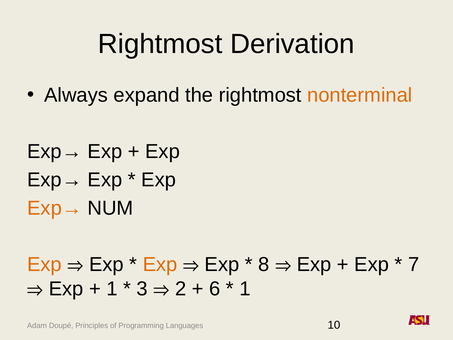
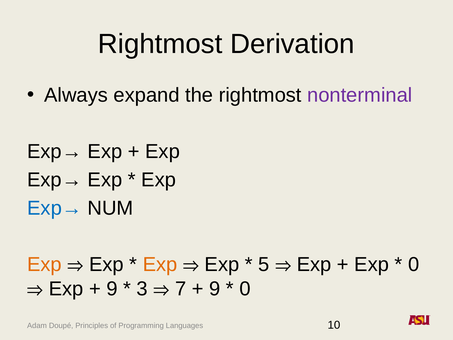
nonterminal colour: orange -> purple (360, 95)
Exp→ colour: orange -> blue (55, 208)
8: 8 -> 5 (264, 264)
7: 7 -> 0 (414, 264)
1: 1 -> 9 (112, 289)
2: 2 -> 7 (181, 289)
6: 6 -> 9 (215, 289)
1: 1 -> 0 (245, 289)
